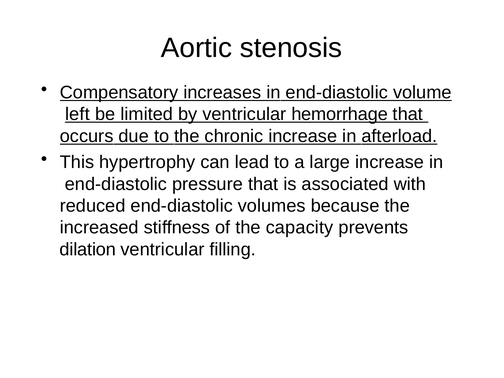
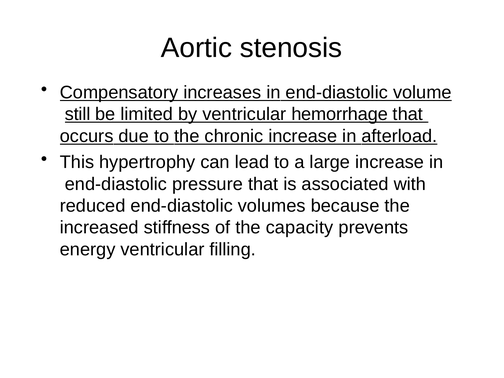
left: left -> still (78, 114)
dilation: dilation -> energy (88, 249)
